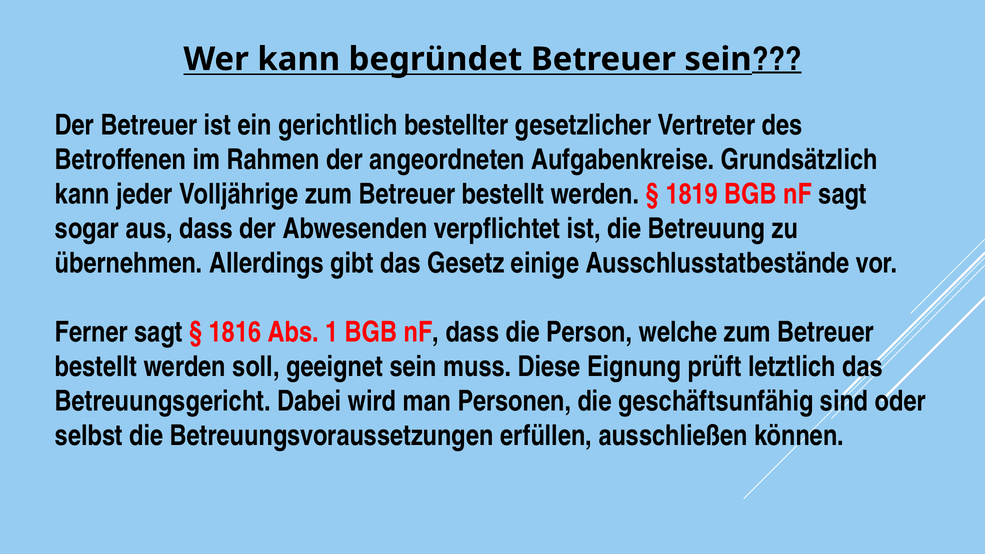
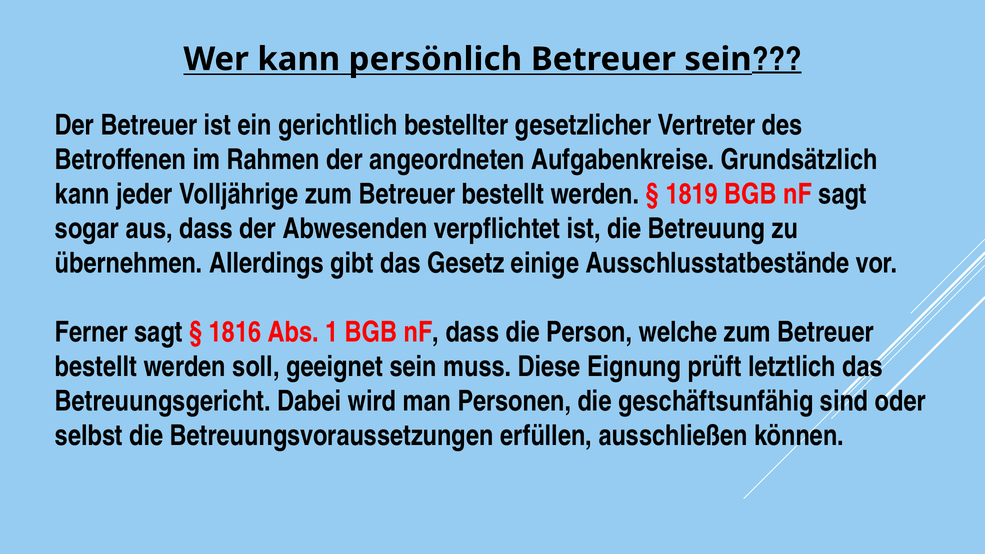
begründet: begründet -> persönlich (435, 59)
